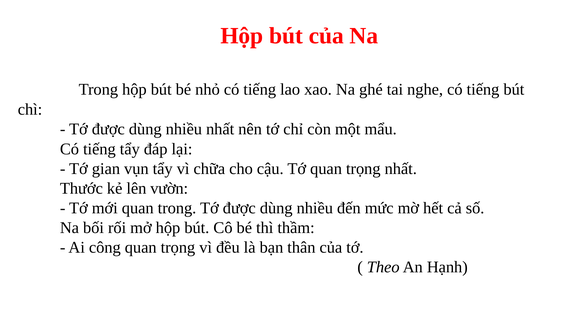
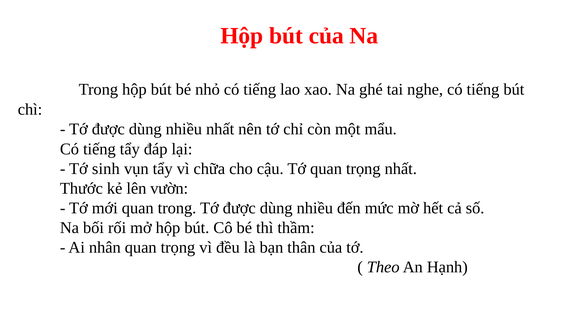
gian: gian -> sinh (106, 169)
công: công -> nhân (105, 247)
